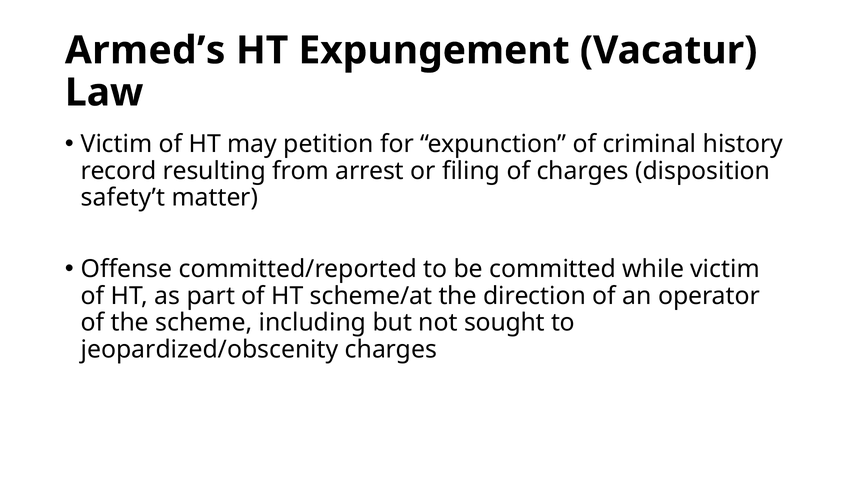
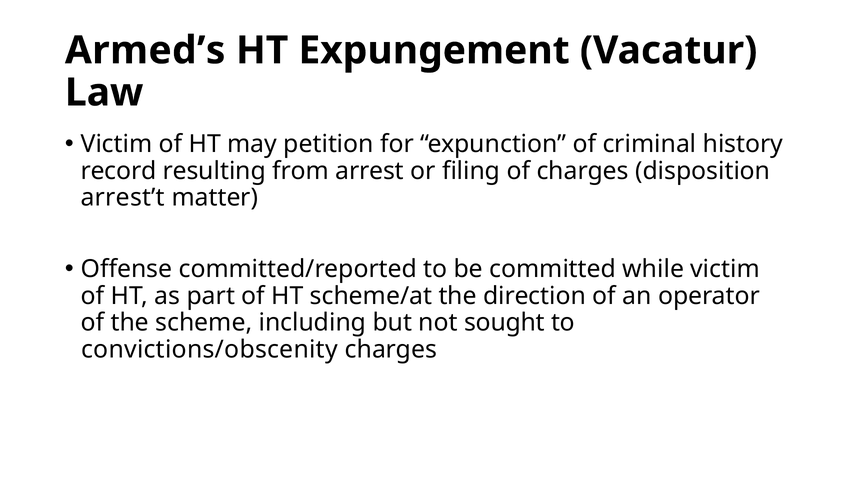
safety’t: safety’t -> arrest’t (123, 198)
jeopardized/obscenity: jeopardized/obscenity -> convictions/obscenity (209, 349)
